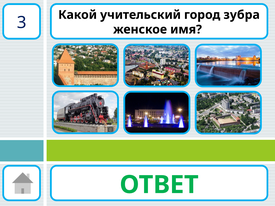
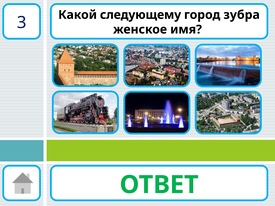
учительский: учительский -> следующему (141, 15)
